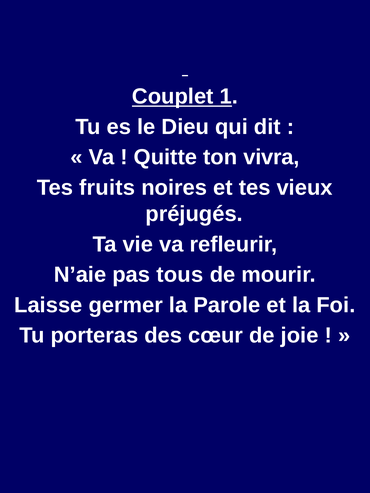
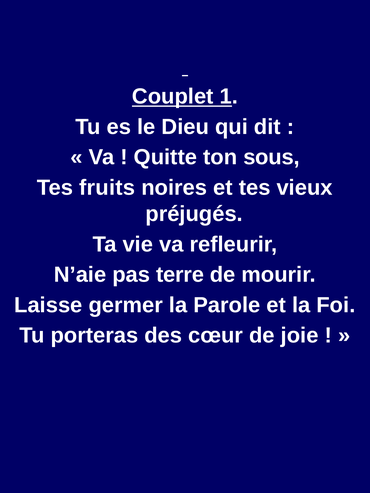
vivra: vivra -> sous (271, 157)
tous: tous -> terre (180, 275)
